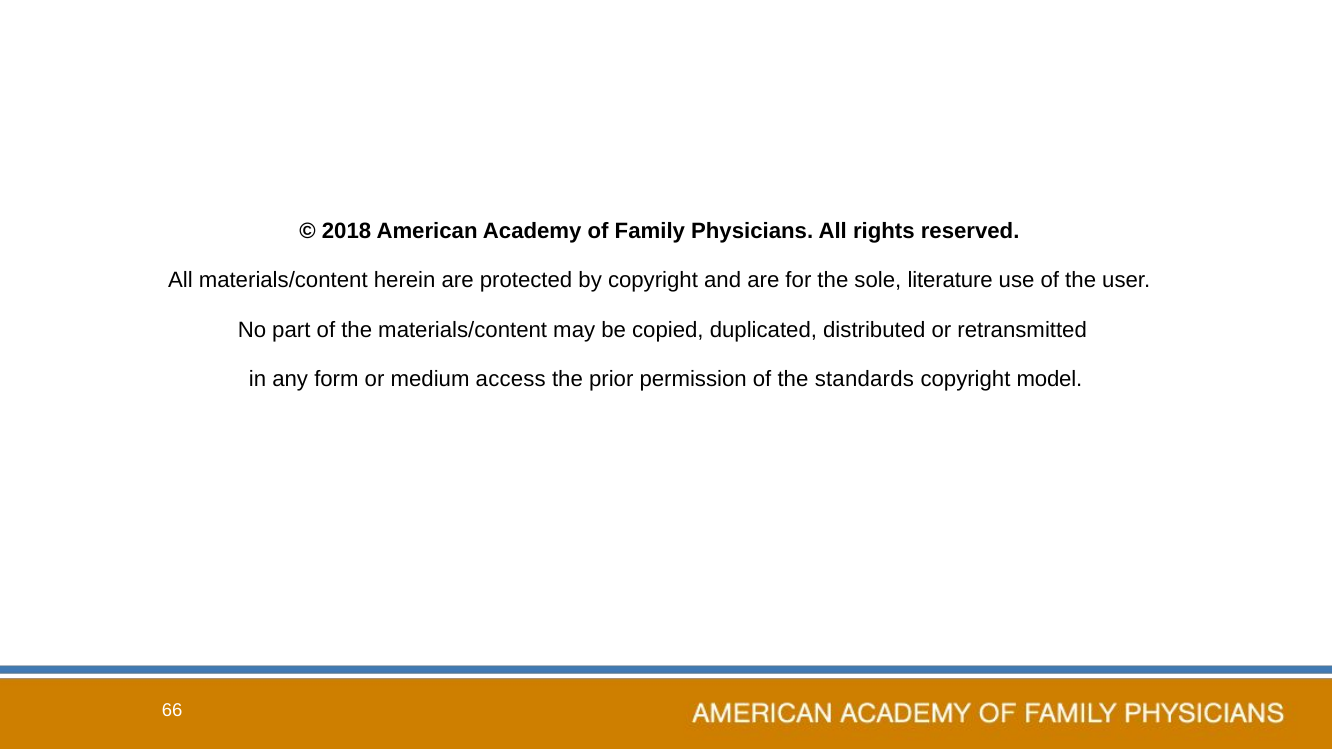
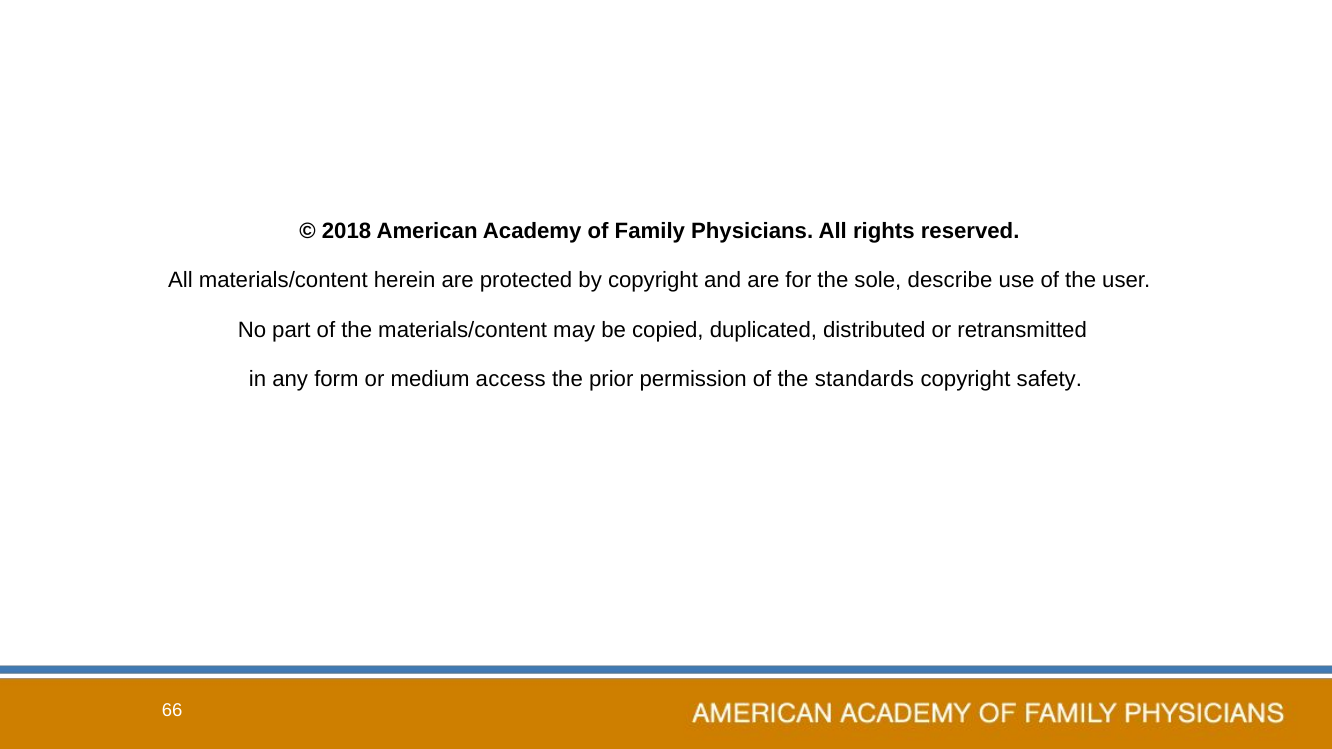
literature: literature -> describe (950, 281)
model: model -> safety (1049, 379)
